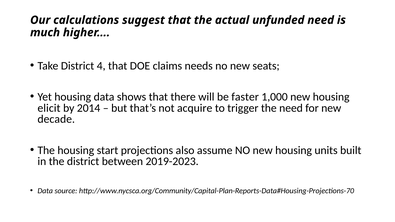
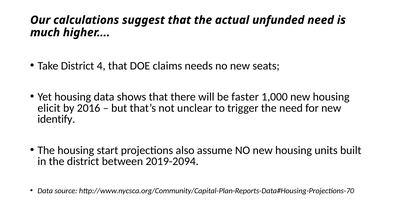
2014: 2014 -> 2016 (89, 108)
acquire: acquire -> unclear (195, 108)
decade: decade -> identify (56, 119)
2019-2023: 2019-2023 -> 2019-2094 (172, 162)
